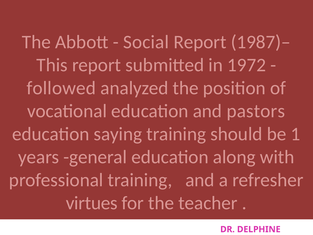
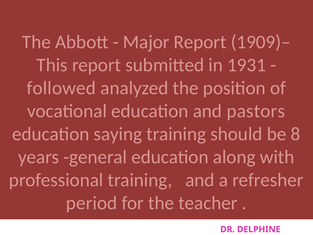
Social: Social -> Major (146, 42)
1987)–: 1987)– -> 1909)– (261, 42)
1972: 1972 -> 1931 (247, 65)
1: 1 -> 8 (296, 134)
virtues: virtues -> period (92, 203)
